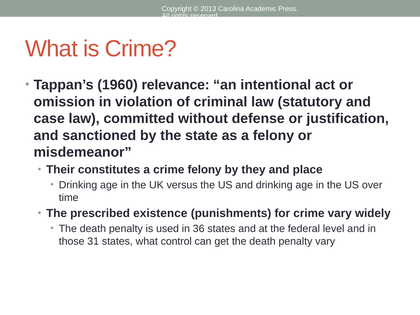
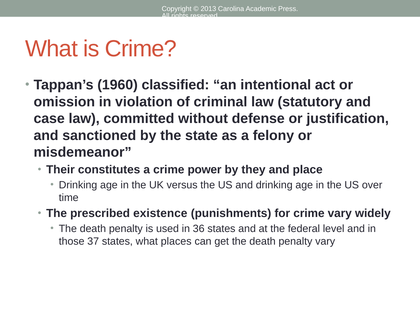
relevance: relevance -> classified (175, 85)
crime felony: felony -> power (205, 170)
31: 31 -> 37 (93, 241)
control: control -> places (176, 241)
